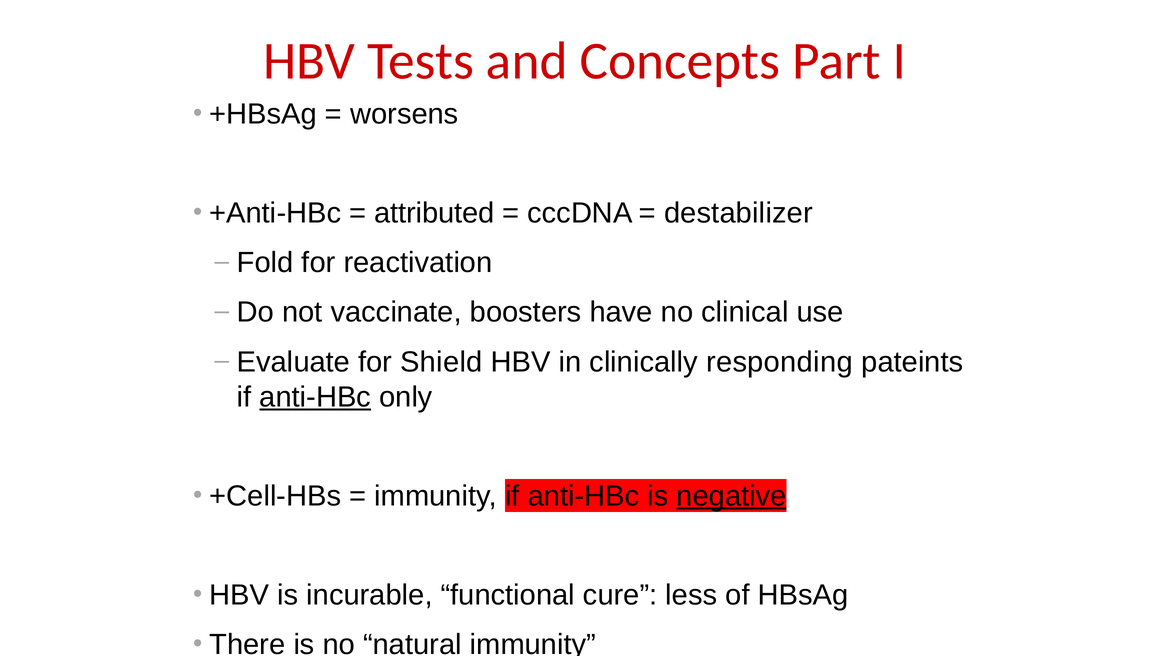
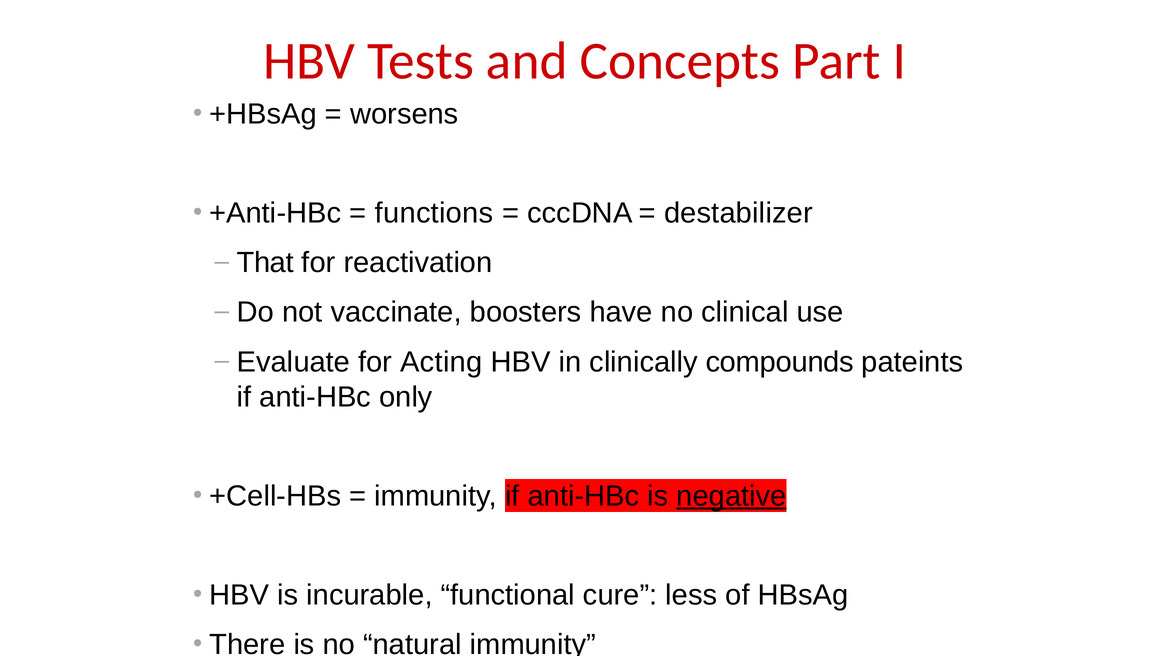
attributed: attributed -> functions (434, 213)
Fold: Fold -> That (265, 263)
Shield: Shield -> Acting (441, 362)
responding: responding -> compounds (780, 362)
anti-HBc underline: present -> none (315, 396)
